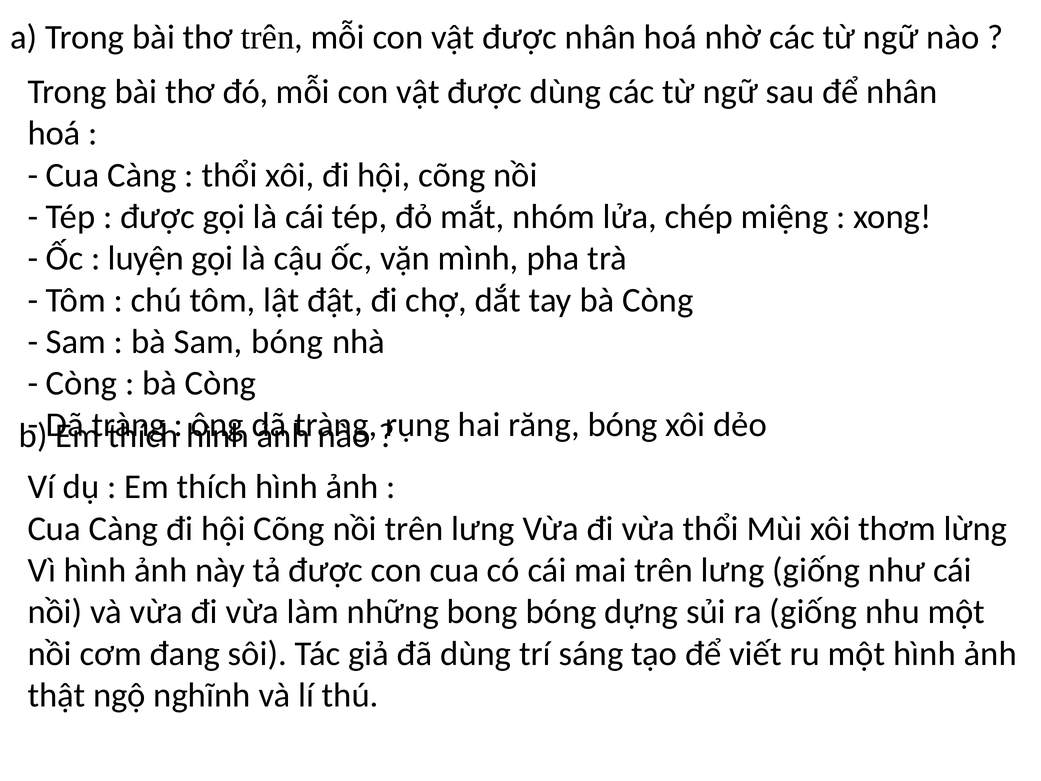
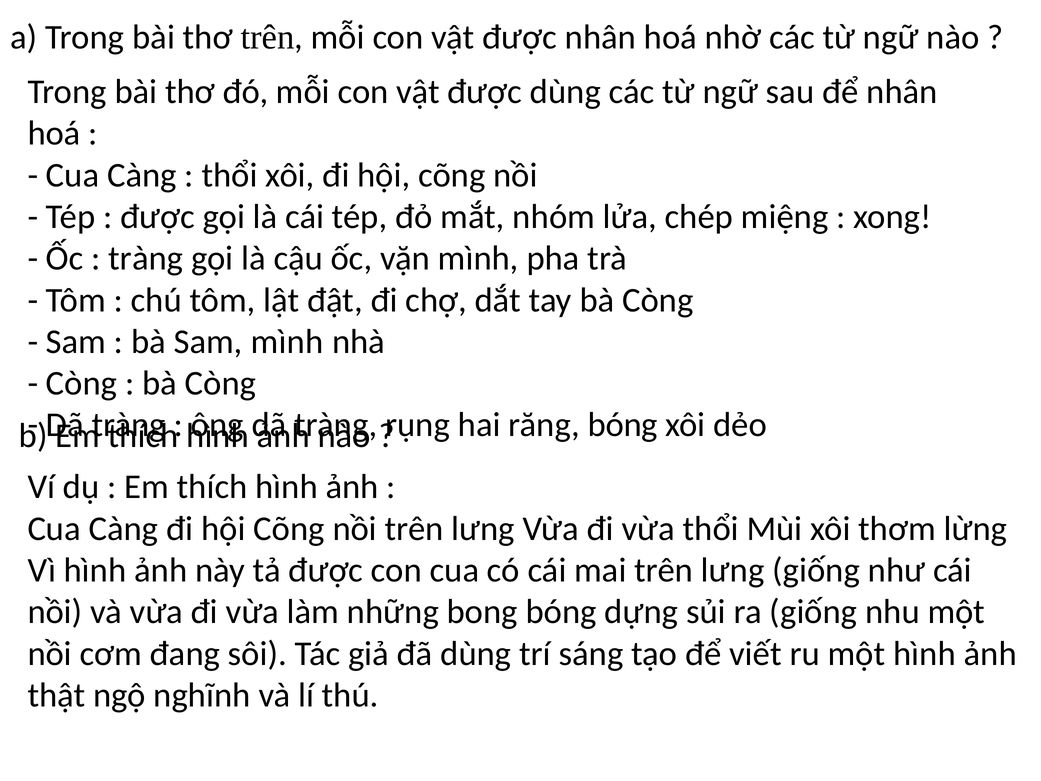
luyện: luyện -> tràng (146, 258)
Sam bóng: bóng -> mình (287, 342)
